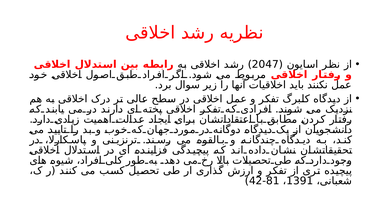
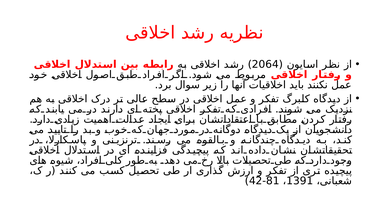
2047: 2047 -> 2064 (265, 64)
